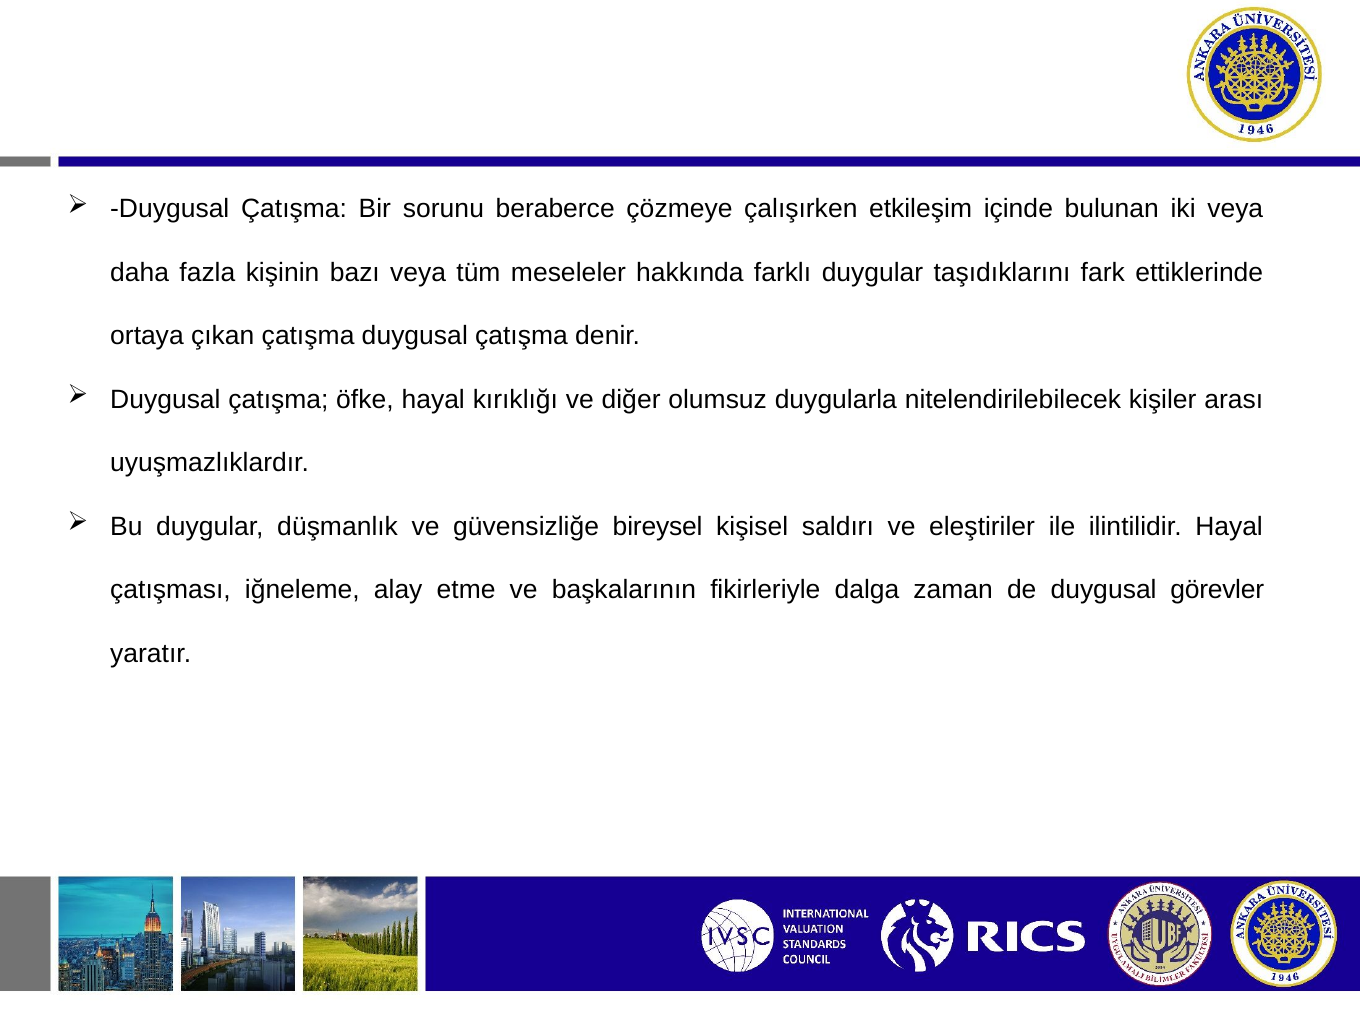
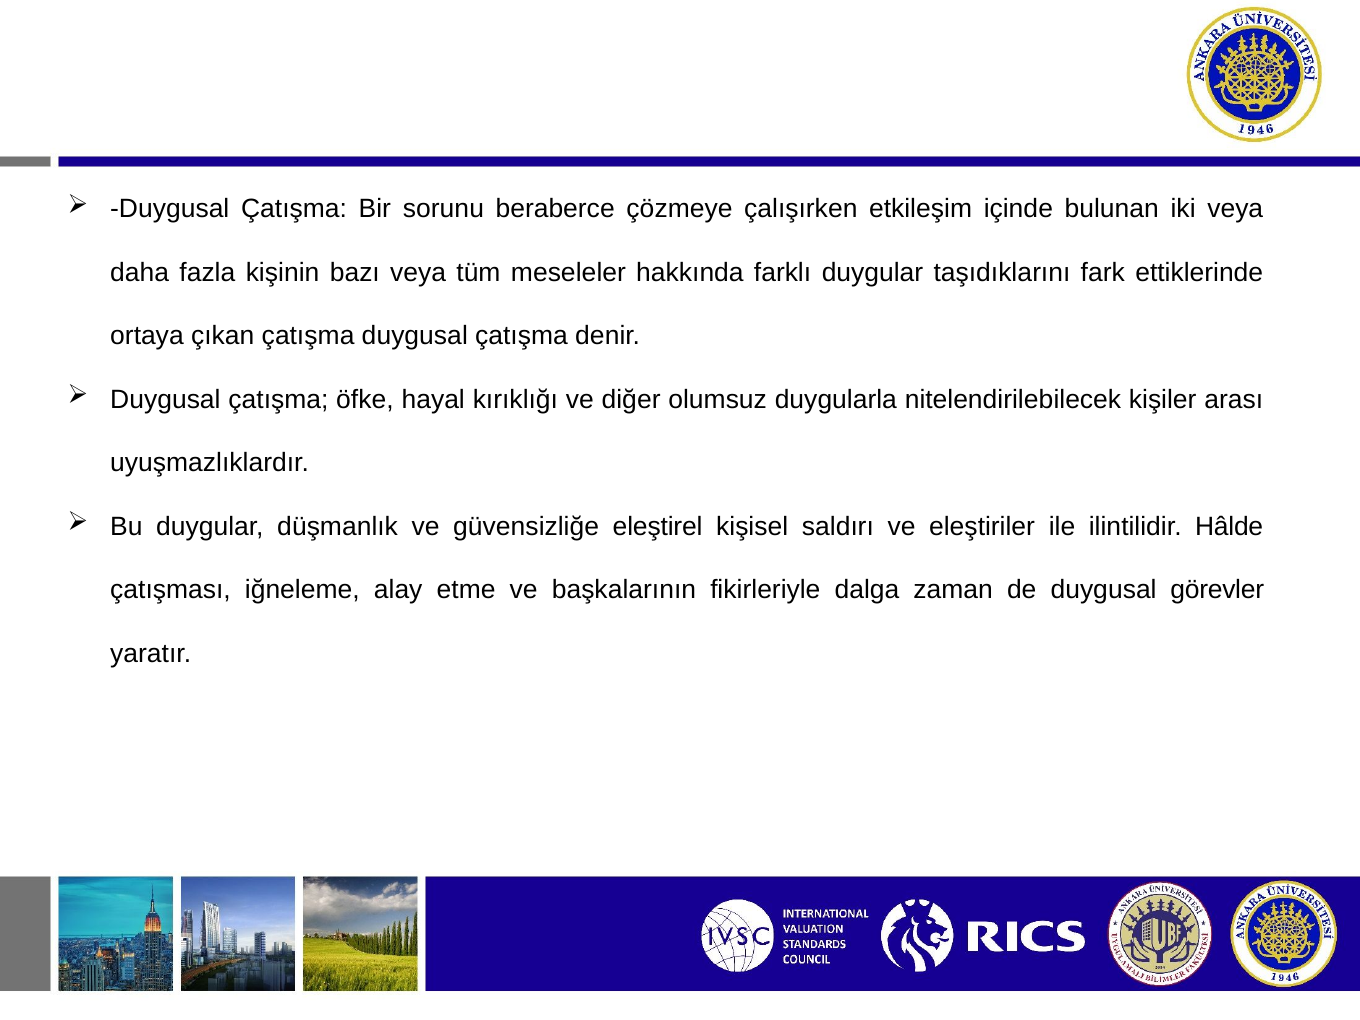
bireysel: bireysel -> eleştirel (658, 527)
ilintilidir Hayal: Hayal -> Hâlde (1229, 527)
